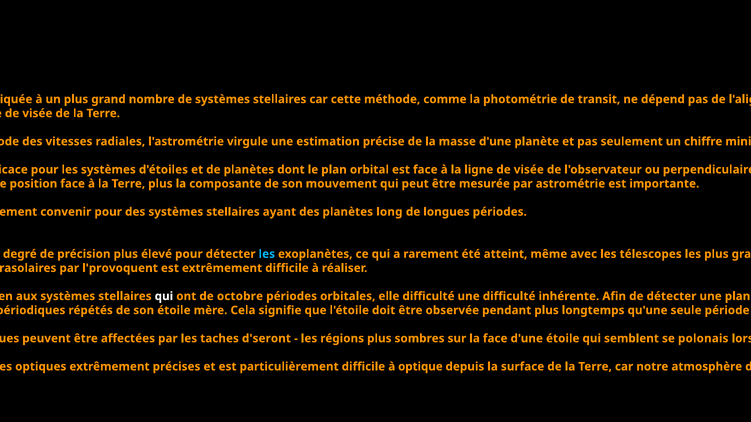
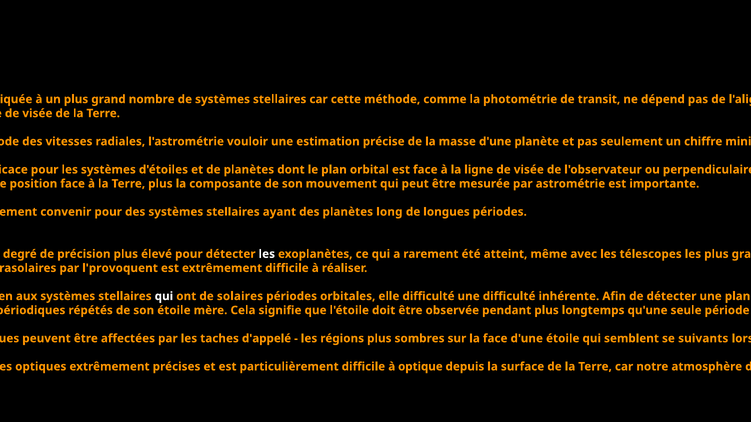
virgule: virgule -> vouloir (247, 142)
les colour: light blue -> white (267, 254)
octobre: octobre -> solaires (240, 297)
d'seront: d'seront -> d'appelé (267, 339)
polonais: polonais -> suivants (703, 339)
